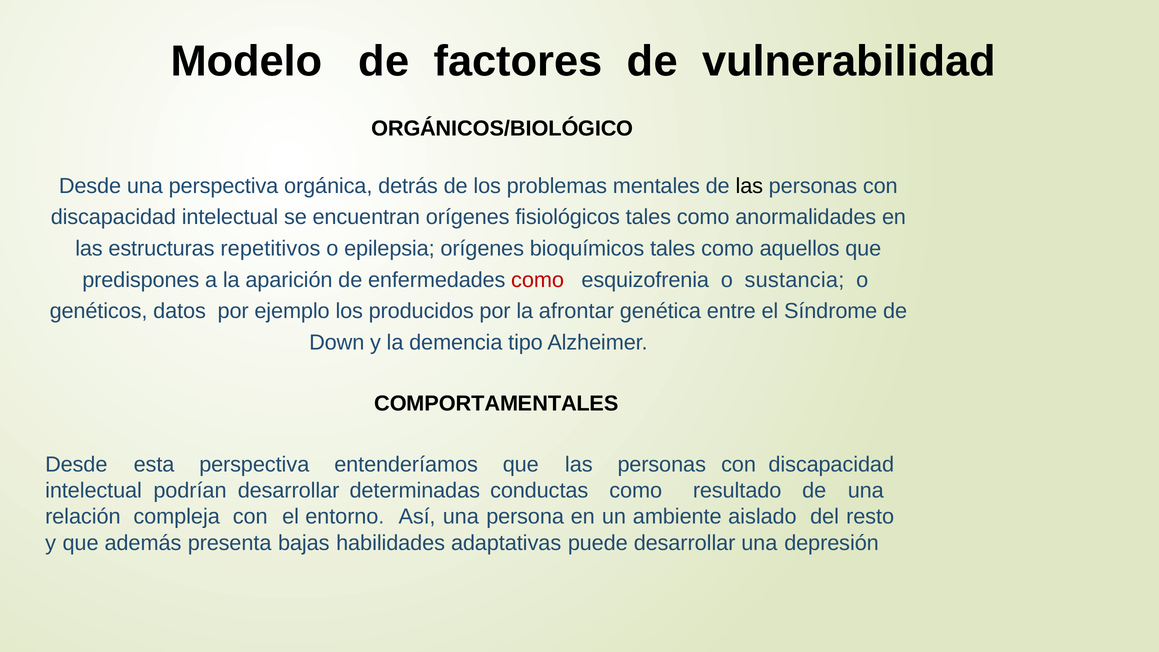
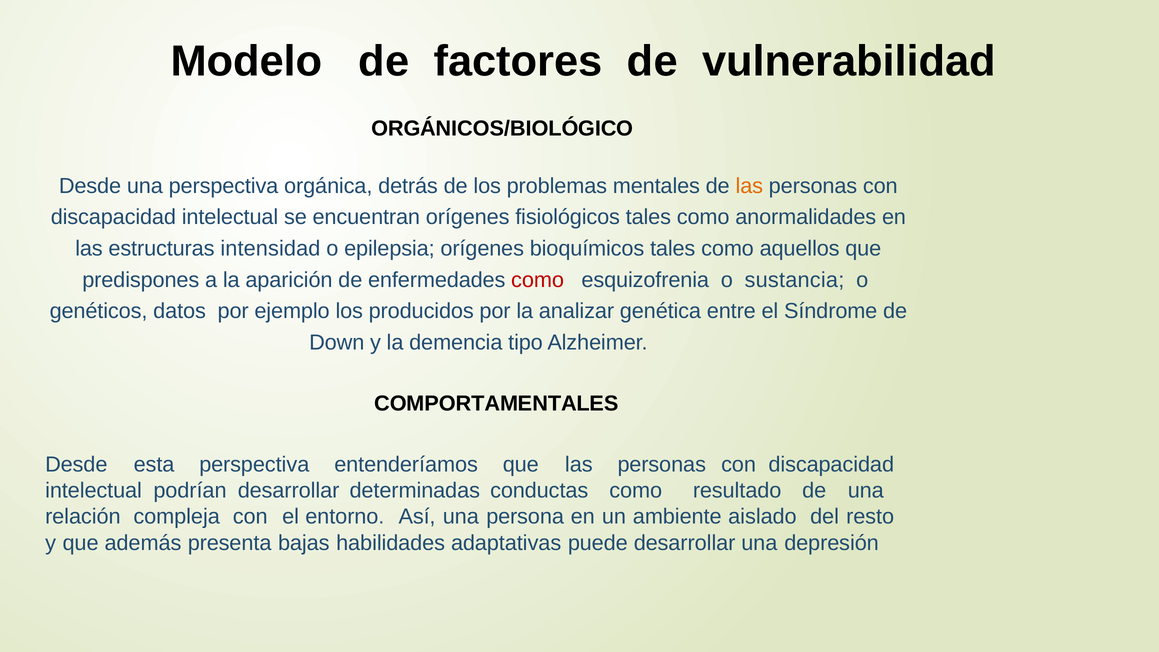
las colour: black -> orange (749, 186)
repetitivos: repetitivos -> intensidad (270, 249)
afrontar: afrontar -> analizar (577, 311)
